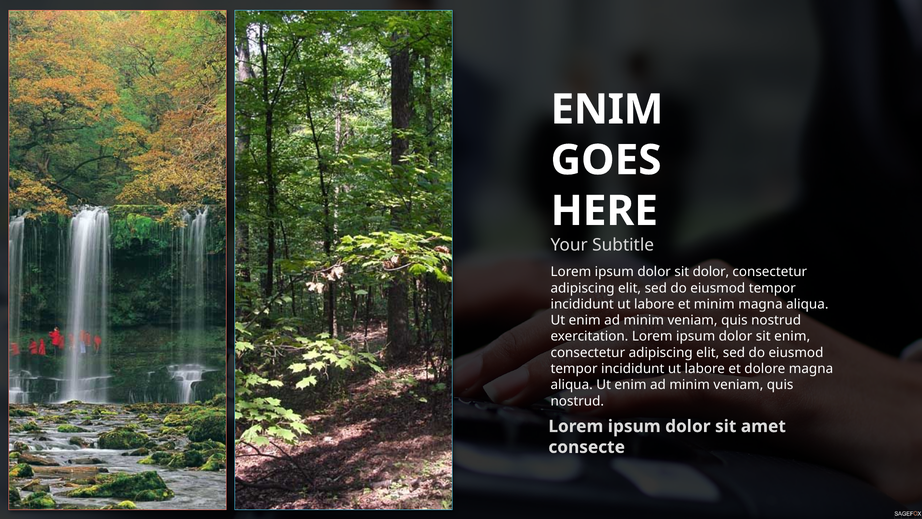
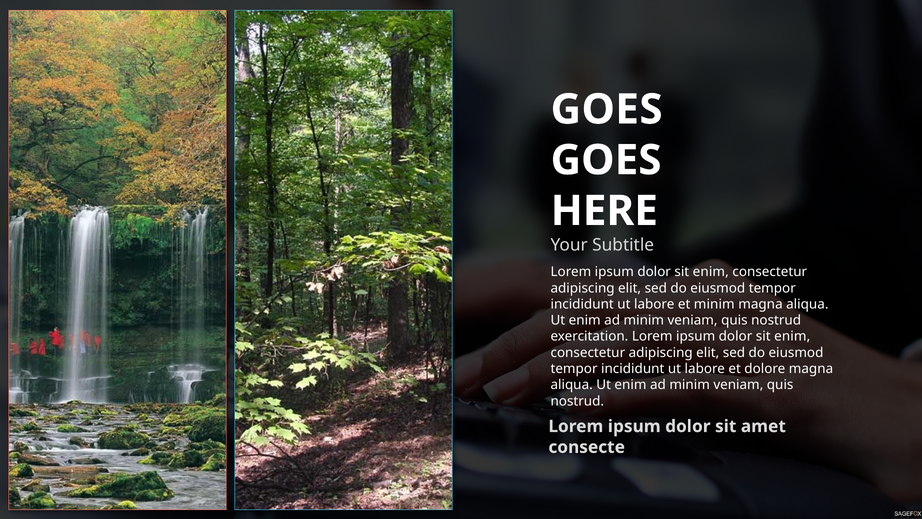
ENIM: ENIM -> GOES (607, 109)
dolor: dolor -> enim (711, 272)
